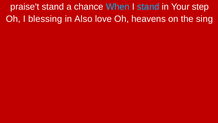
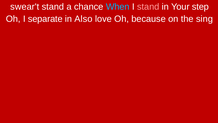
praise't: praise't -> swear't (25, 7)
stand colour: light blue -> pink (148, 7)
blessing: blessing -> separate (45, 19)
heavens: heavens -> because (149, 19)
